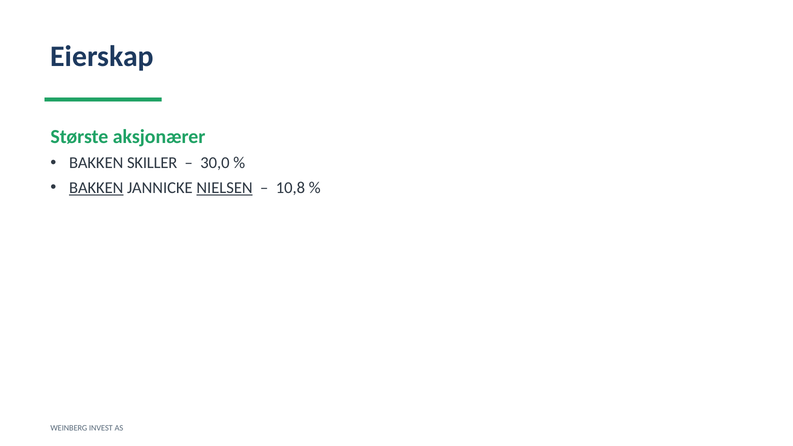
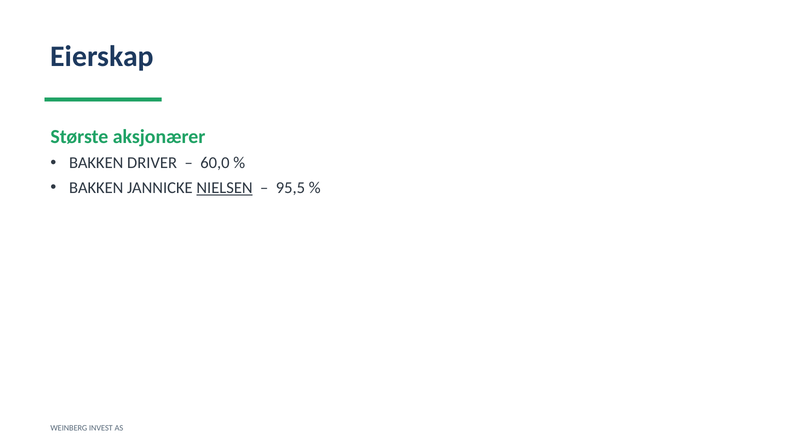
SKILLER: SKILLER -> DRIVER (152, 163)
30,0: 30,0 -> 60,0 (215, 163)
BAKKEN underline: present -> none (96, 188)
10,8: 10,8 -> 95,5 (290, 188)
